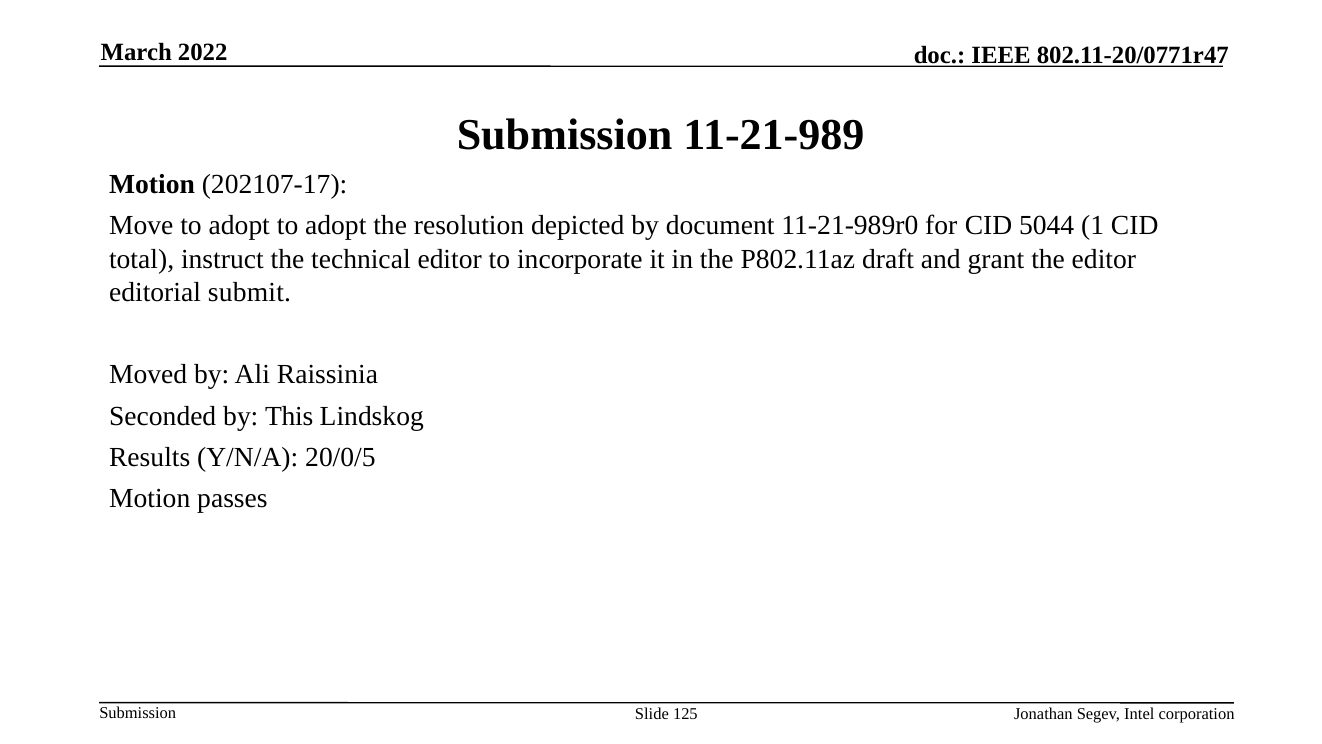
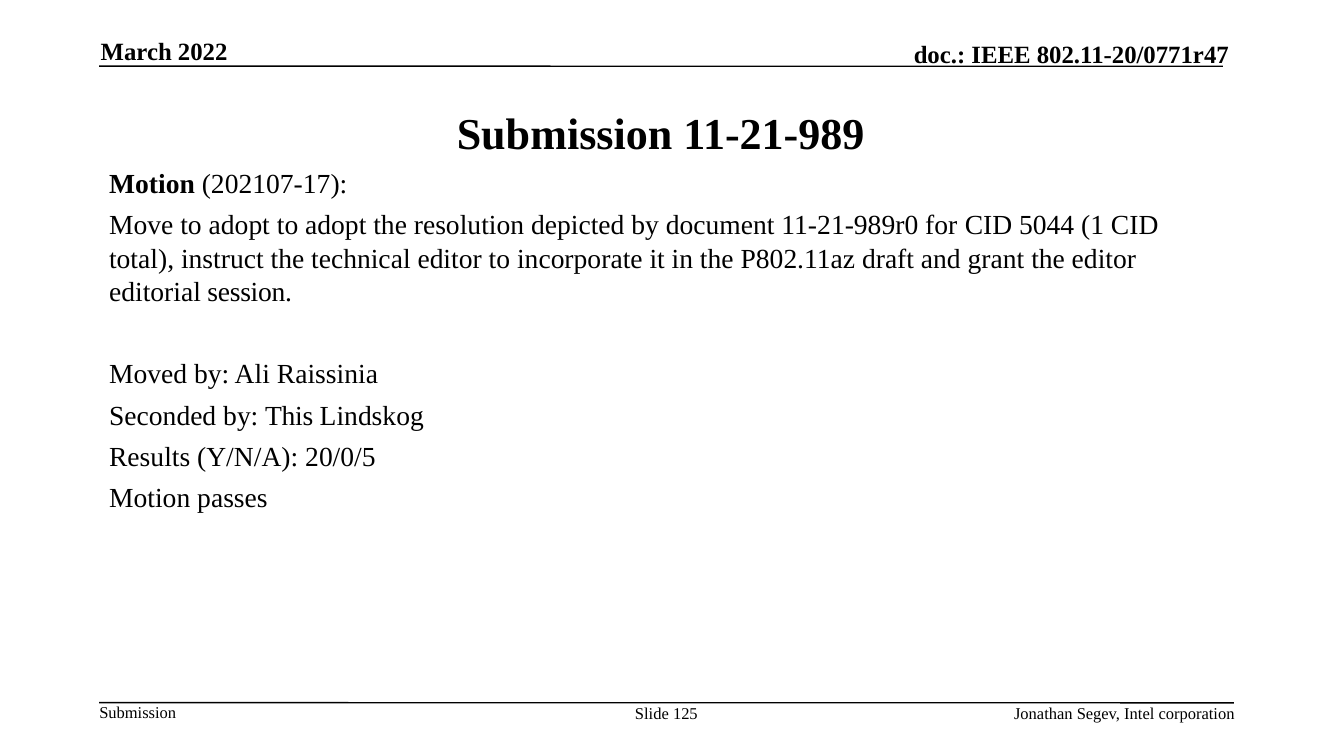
submit: submit -> session (250, 292)
